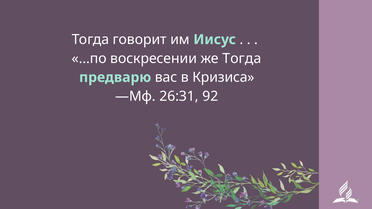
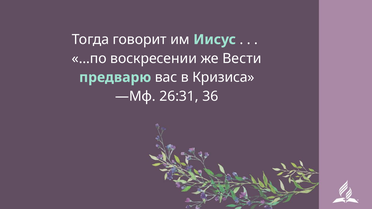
же Тогда: Тогда -> Вести (242, 59)
92: 92 -> 36 (210, 96)
